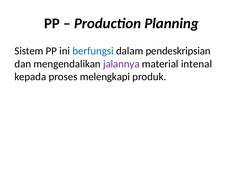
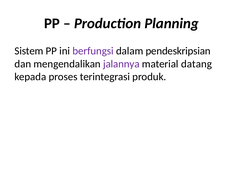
berfungsi colour: blue -> purple (93, 51)
intenal: intenal -> datang (197, 64)
melengkapi: melengkapi -> terintegrasi (105, 77)
